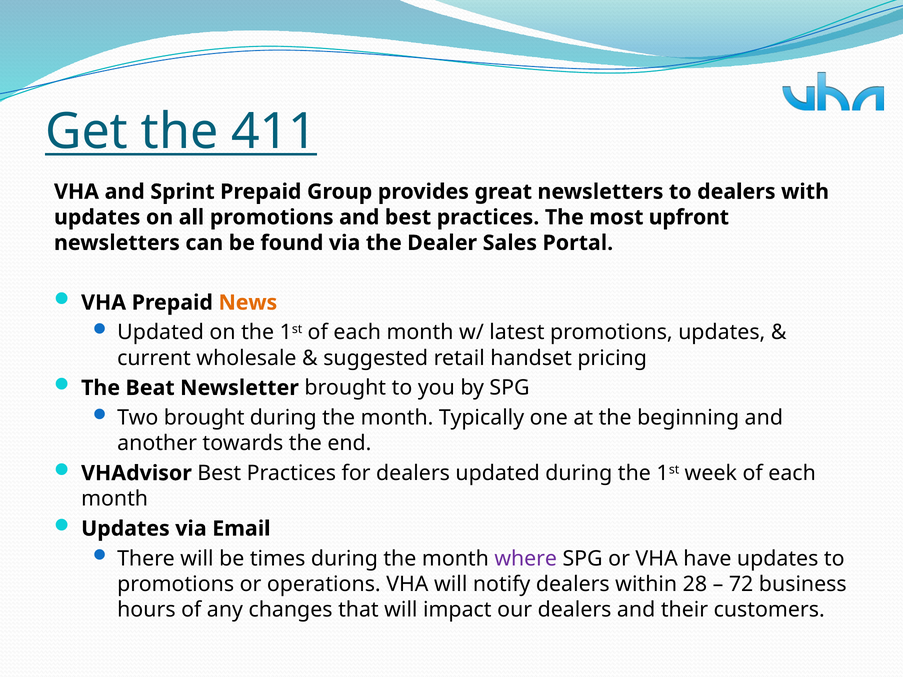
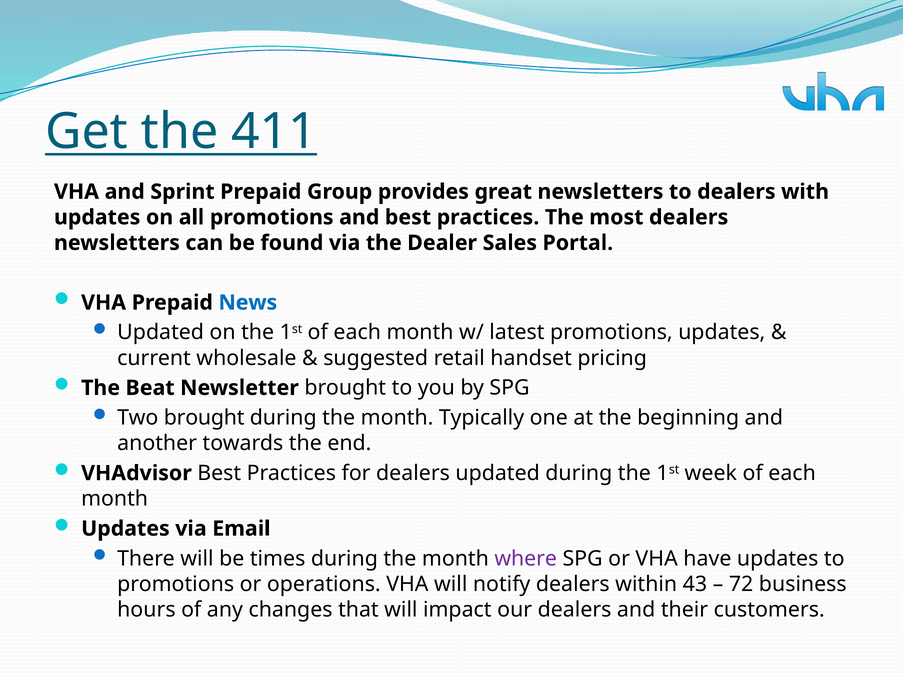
most upfront: upfront -> dealers (689, 217)
News colour: orange -> blue (248, 303)
28: 28 -> 43 (695, 584)
